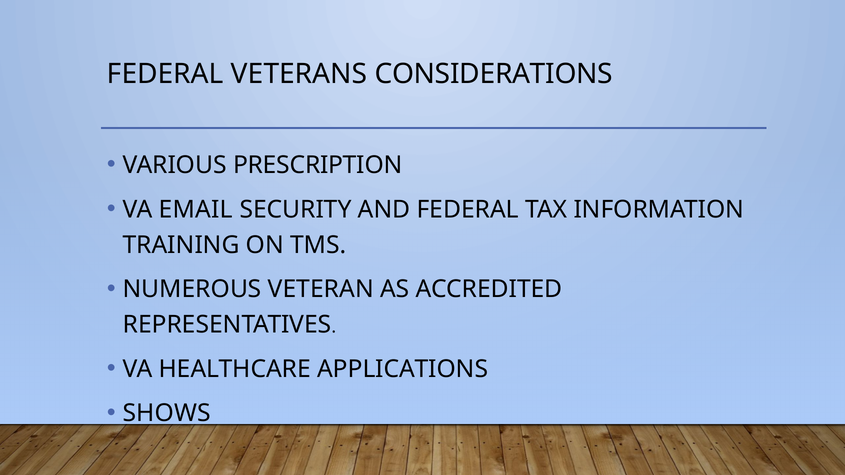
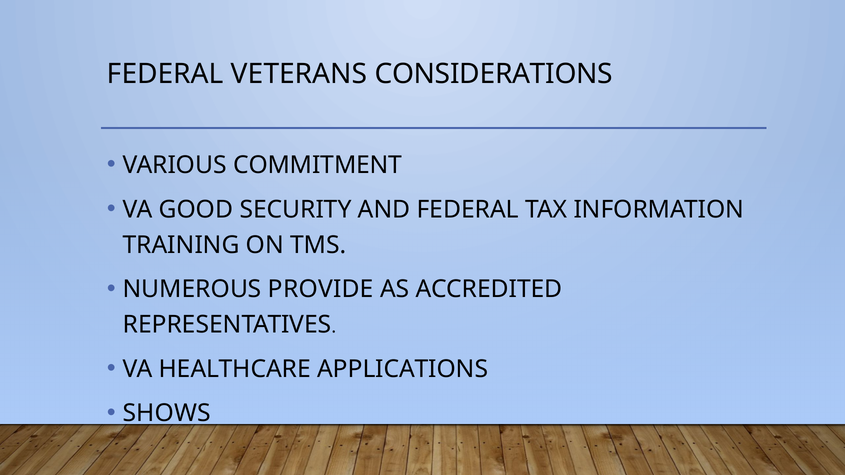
PRESCRIPTION: PRESCRIPTION -> COMMITMENT (318, 165)
EMAIL: EMAIL -> GOOD (196, 210)
VETERAN: VETERAN -> PROVIDE (321, 289)
